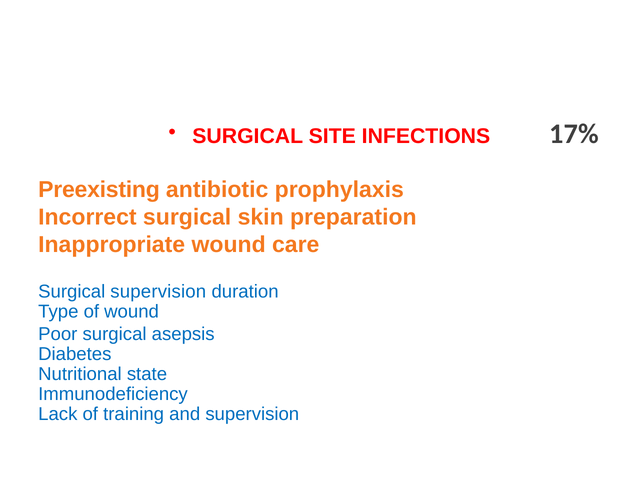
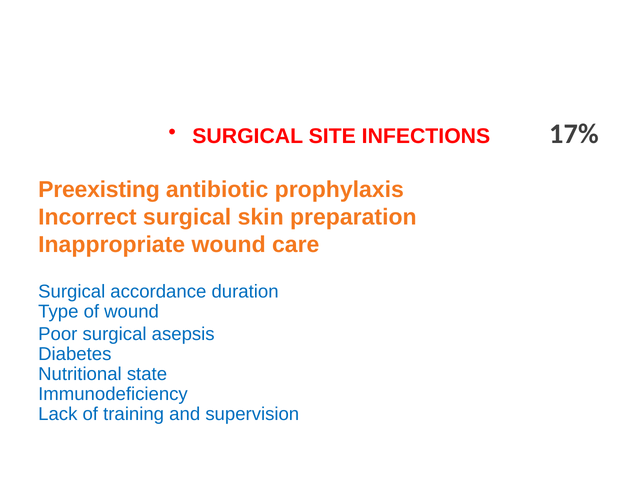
Surgical supervision: supervision -> accordance (158, 292)
